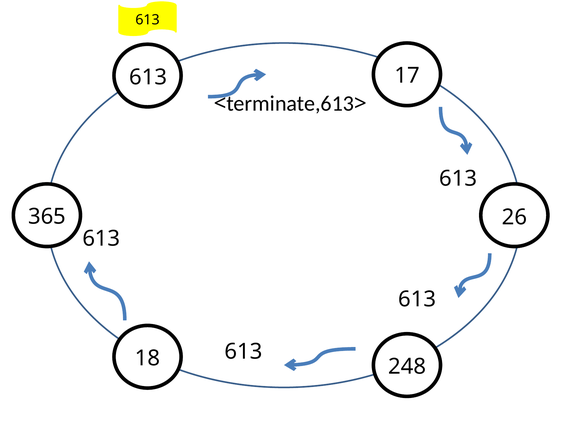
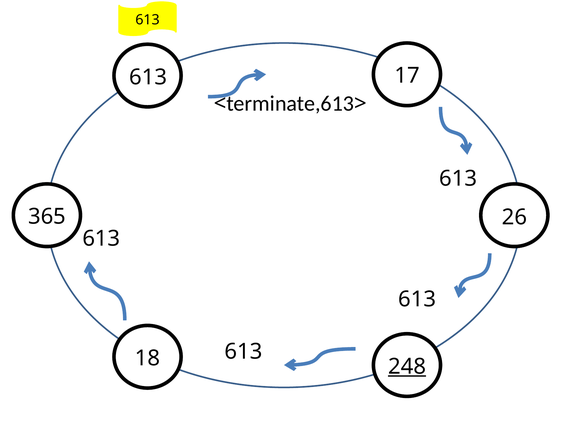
248 underline: none -> present (407, 366)
